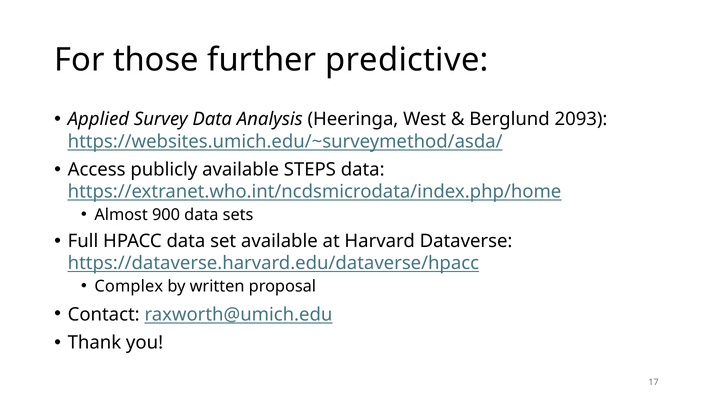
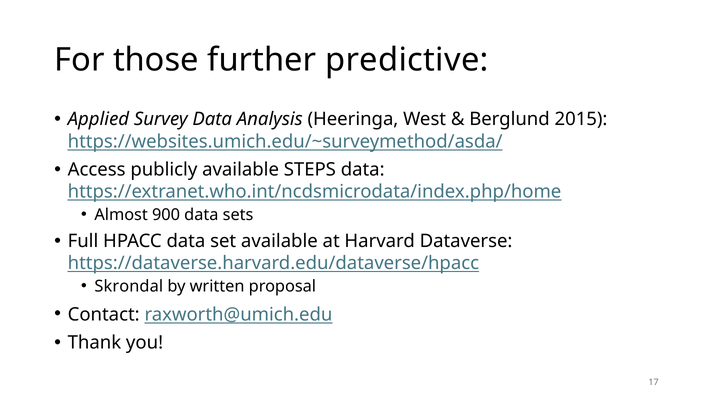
2093: 2093 -> 2015 (581, 119)
Complex: Complex -> Skrondal (129, 286)
